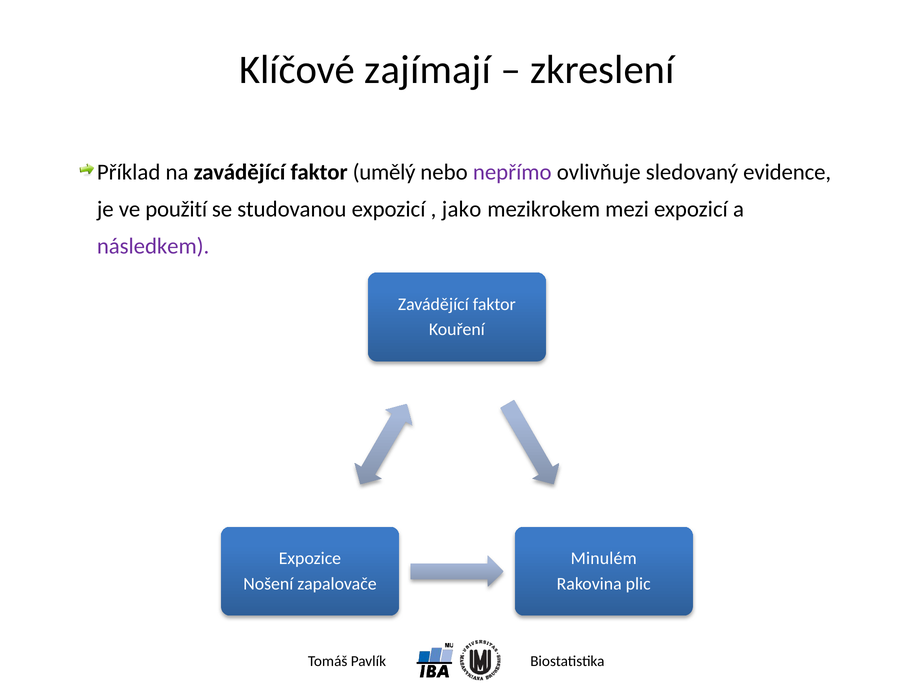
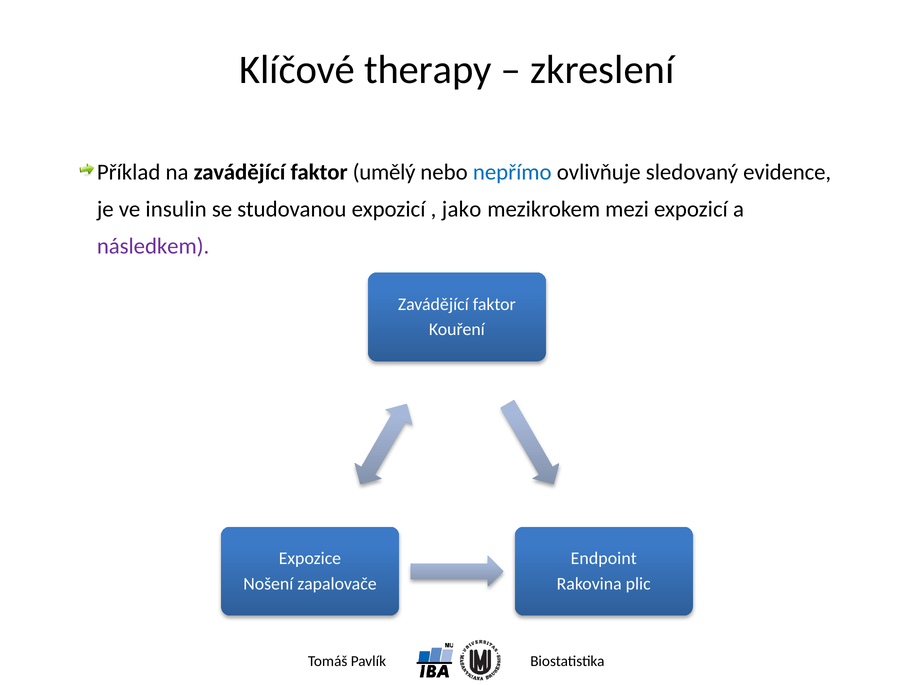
zajímají: zajímají -> therapy (428, 70)
nepřímo colour: purple -> blue (512, 172)
použití: použití -> insulin (176, 209)
Minulém: Minulém -> Endpoint (604, 559)
